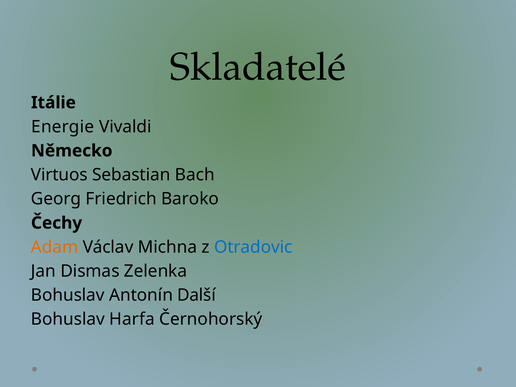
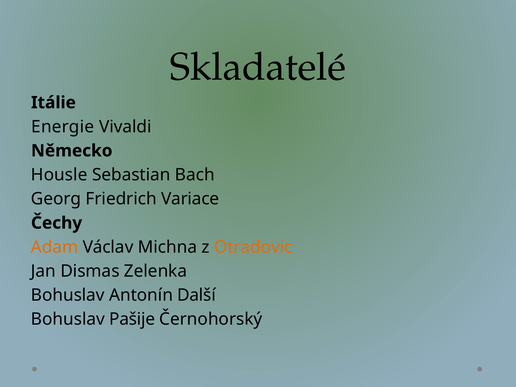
Virtuos: Virtuos -> Housle (59, 175)
Baroko: Baroko -> Variace (190, 199)
Otradovic colour: blue -> orange (253, 247)
Harfa: Harfa -> Pašije (132, 319)
